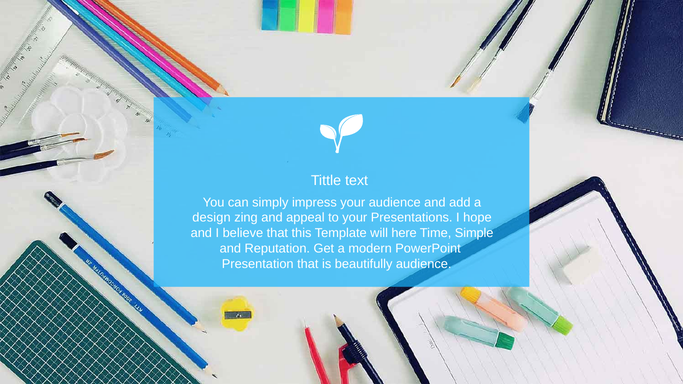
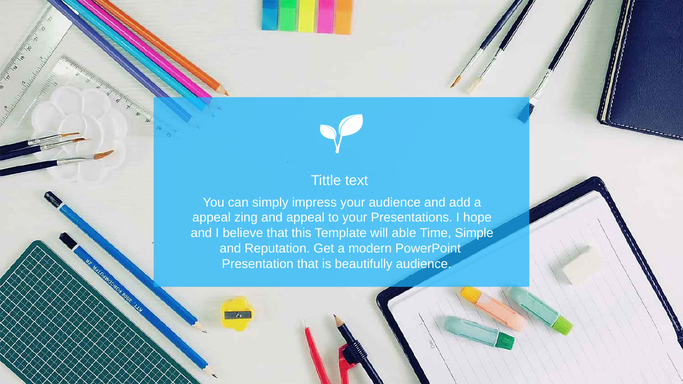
design: design -> appeal (212, 218)
here: here -> able (404, 233)
